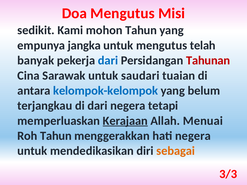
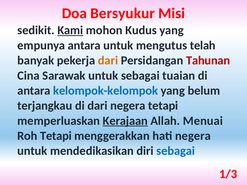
Doa Mengutus: Mengutus -> Bersyukur (123, 13)
Kami underline: none -> present (70, 30)
mohon Tahun: Tahun -> Kudus (141, 30)
empunya jangka: jangka -> antara (84, 45)
dari colour: blue -> orange (108, 61)
untuk saudari: saudari -> sebagai (140, 76)
Roh Tahun: Tahun -> Tetapi (56, 136)
sebagai colour: orange -> blue (176, 151)
3/3: 3/3 -> 1/3 (228, 174)
